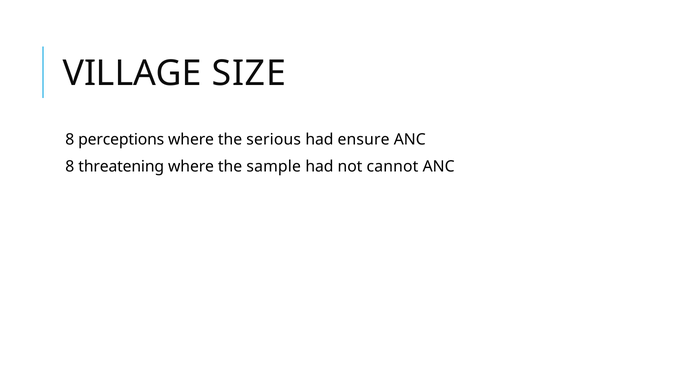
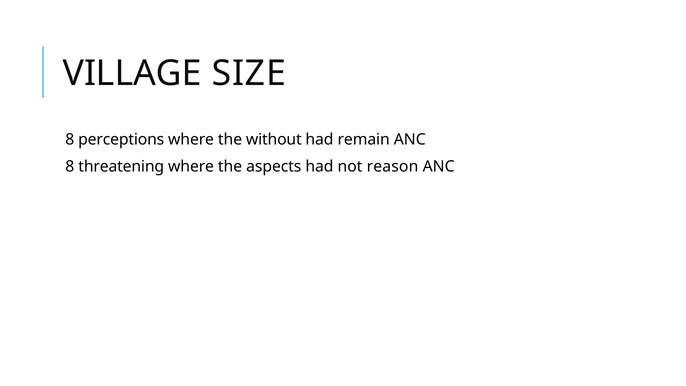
serious: serious -> without (274, 140)
ensure: ensure -> remain (364, 140)
sample: sample -> aspects (274, 167)
cannot: cannot -> reason (392, 167)
